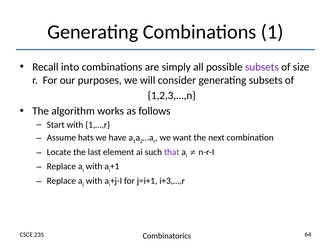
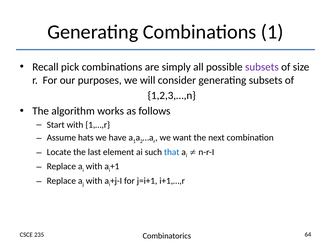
into: into -> pick (70, 67)
that colour: purple -> blue (172, 152)
i+3,…,r: i+3,…,r -> i+1,…,r (172, 181)
